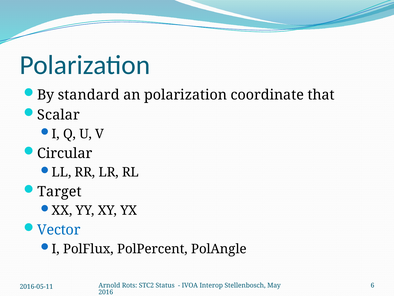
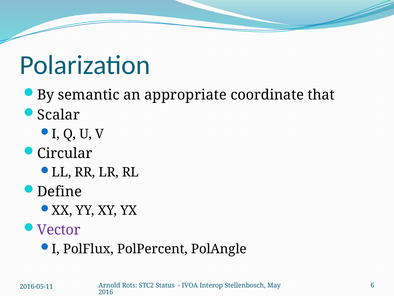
standard: standard -> semantic (89, 95)
an polarization: polarization -> appropriate (185, 95)
Target: Target -> Define (59, 191)
Vector colour: blue -> purple (59, 230)
